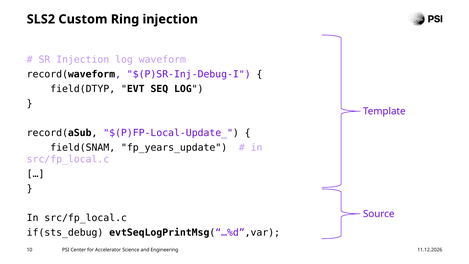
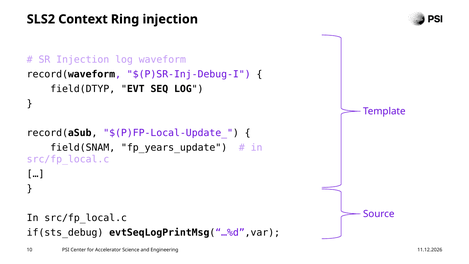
Custom: Custom -> Context (83, 19)
